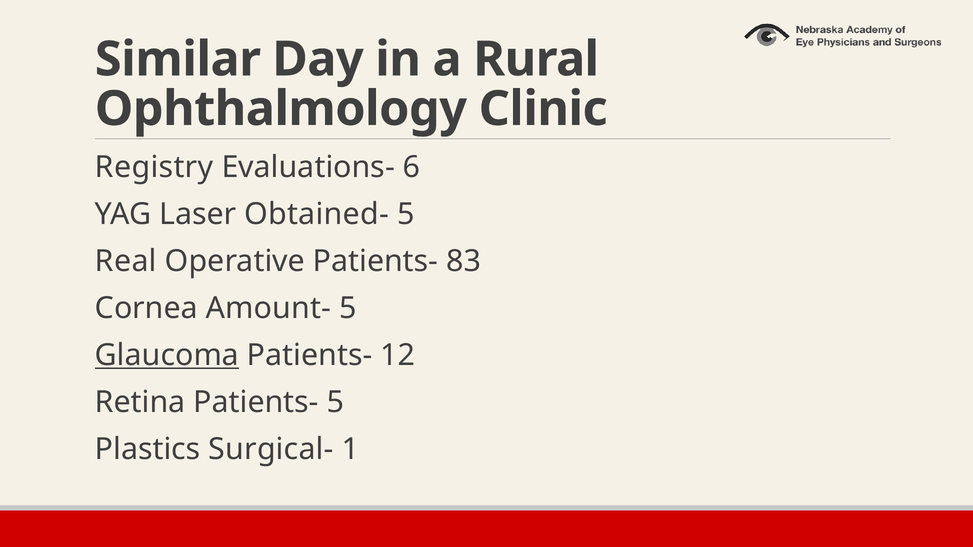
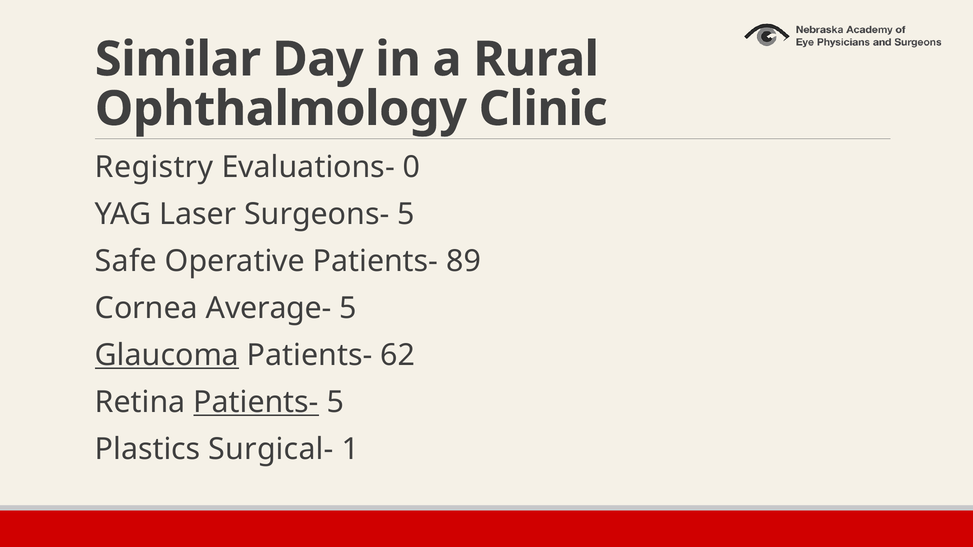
6: 6 -> 0 (411, 167)
Obtained-: Obtained- -> Surgeons- (317, 214)
Real: Real -> Safe (126, 261)
83: 83 -> 89 (464, 261)
Amount-: Amount- -> Average- (269, 308)
12: 12 -> 62 (398, 355)
Patients- underline: none -> present (256, 402)
